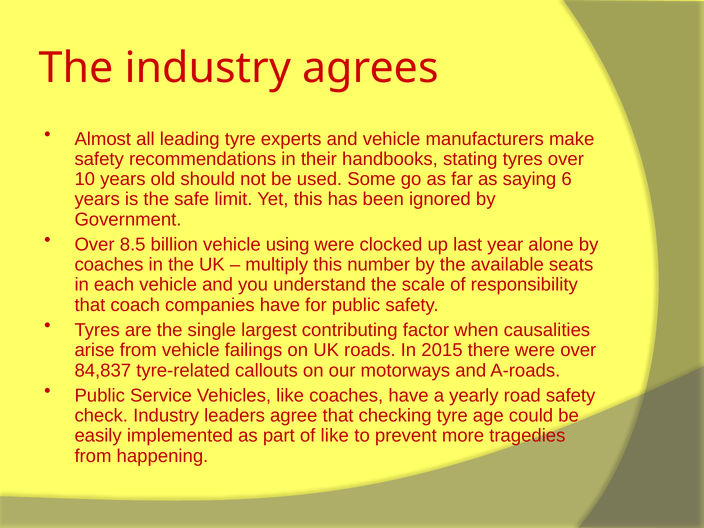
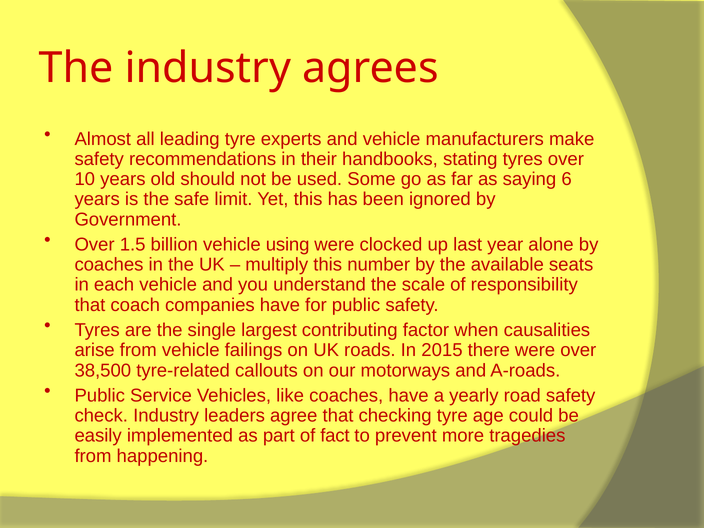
8.5: 8.5 -> 1.5 (133, 245)
84,837: 84,837 -> 38,500 (103, 370)
of like: like -> fact (335, 436)
